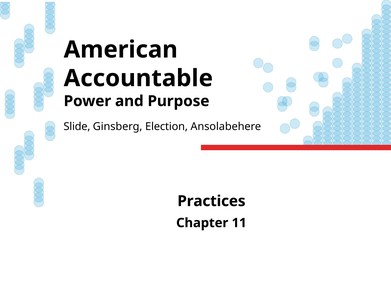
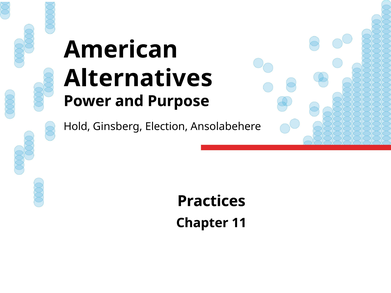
Accountable: Accountable -> Alternatives (138, 78)
Slide: Slide -> Hold (77, 127)
